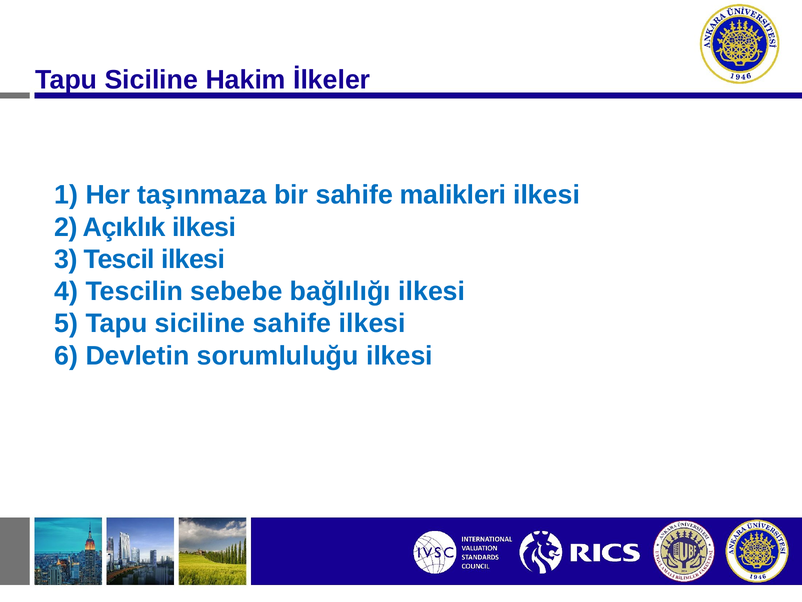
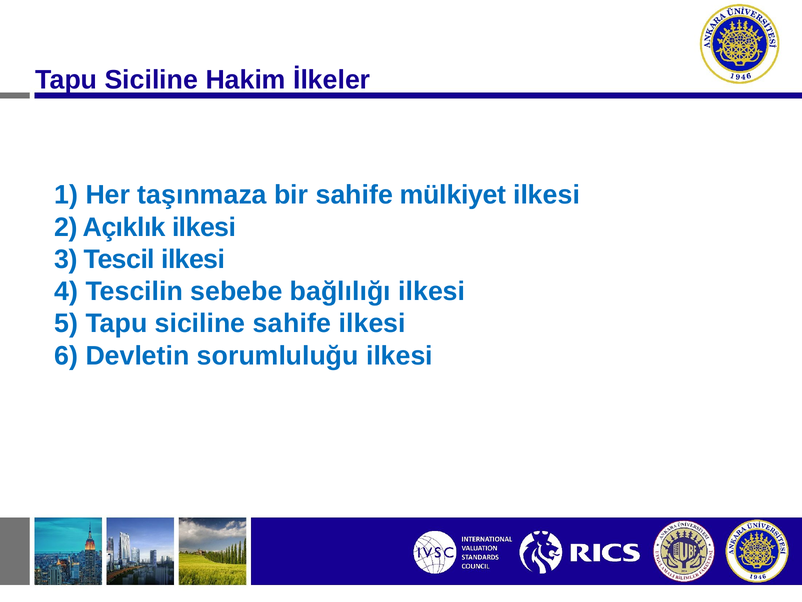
malikleri: malikleri -> mülkiyet (453, 195)
